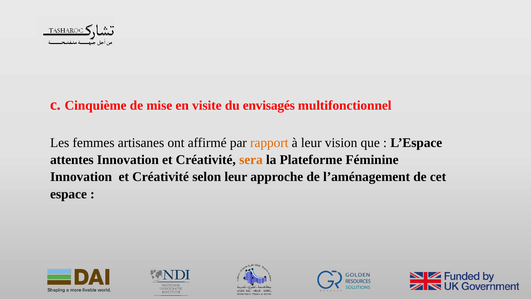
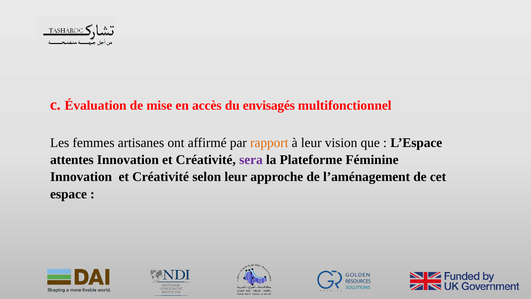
Cinquième: Cinquième -> Évaluation (96, 105)
visite: visite -> accès (207, 105)
sera colour: orange -> purple (251, 160)
